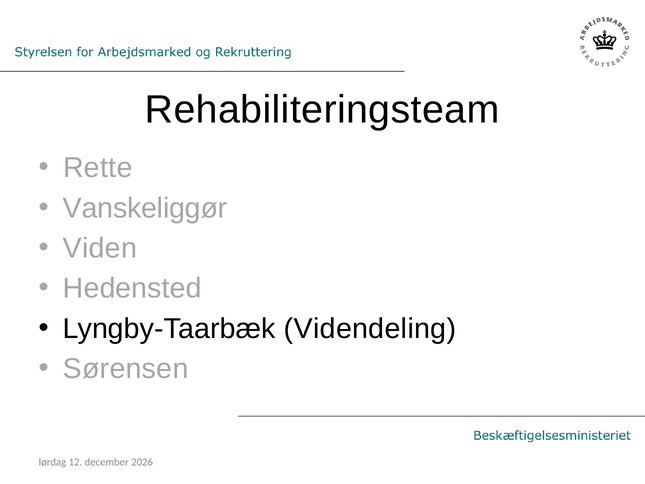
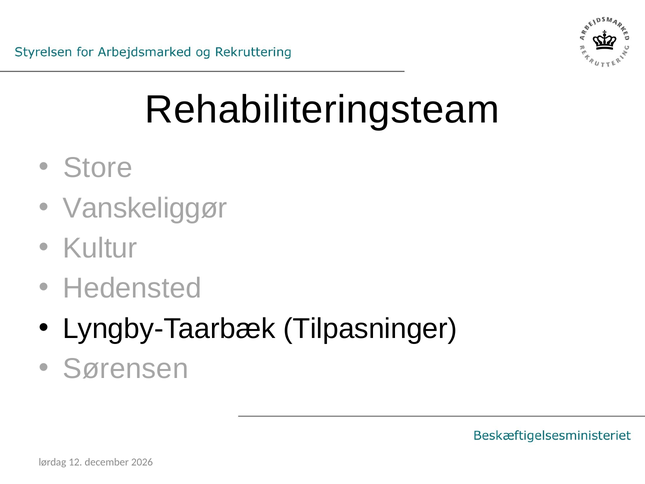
Rette: Rette -> Store (98, 168)
Viden: Viden -> Kultur (100, 248)
Videndeling: Videndeling -> Tilpasninger (370, 328)
